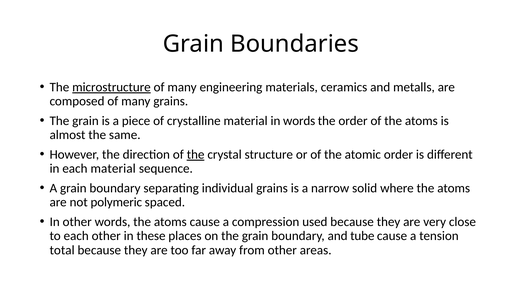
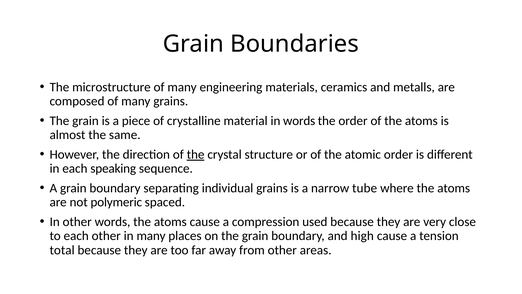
microstructure underline: present -> none (111, 87)
each material: material -> speaking (113, 168)
solid: solid -> tube (365, 188)
in these: these -> many (151, 236)
tube: tube -> high (362, 236)
